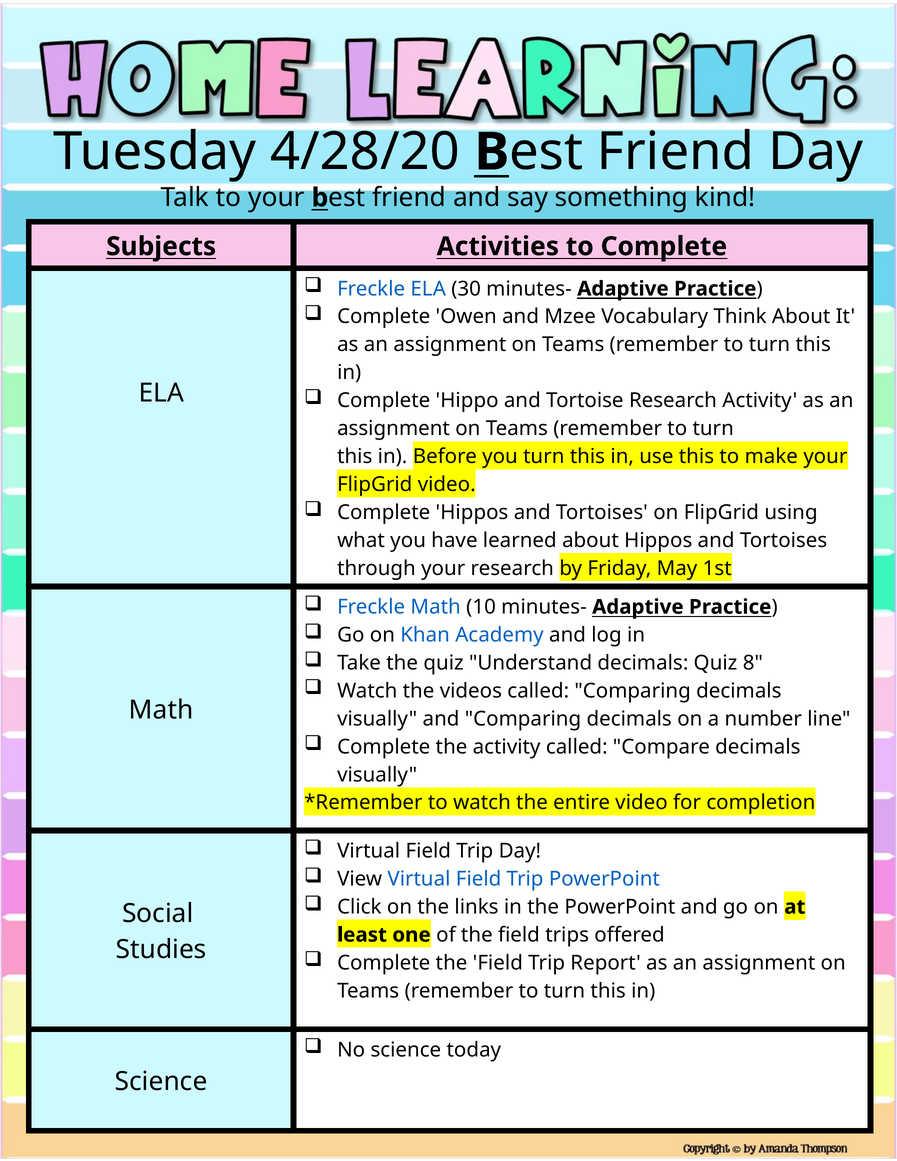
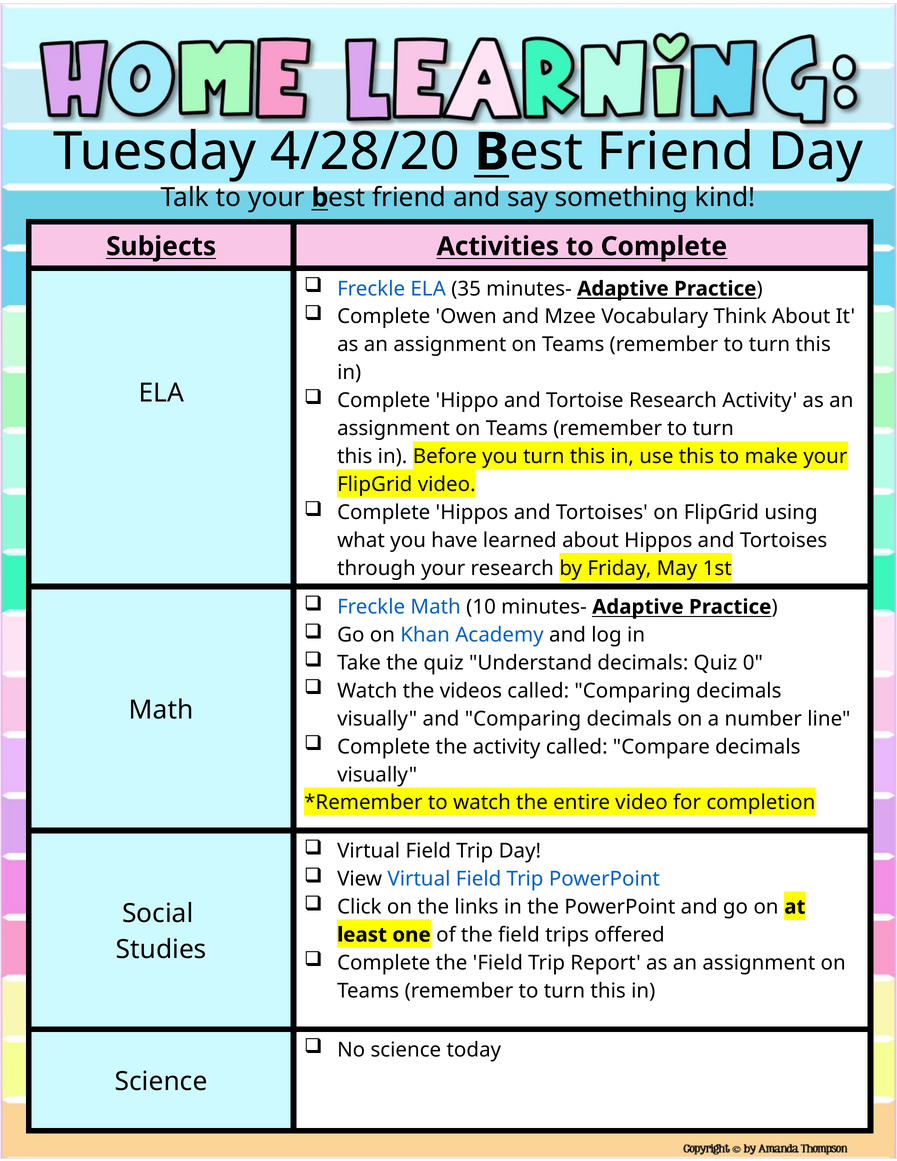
30: 30 -> 35 (466, 289)
8: 8 -> 0 (753, 663)
